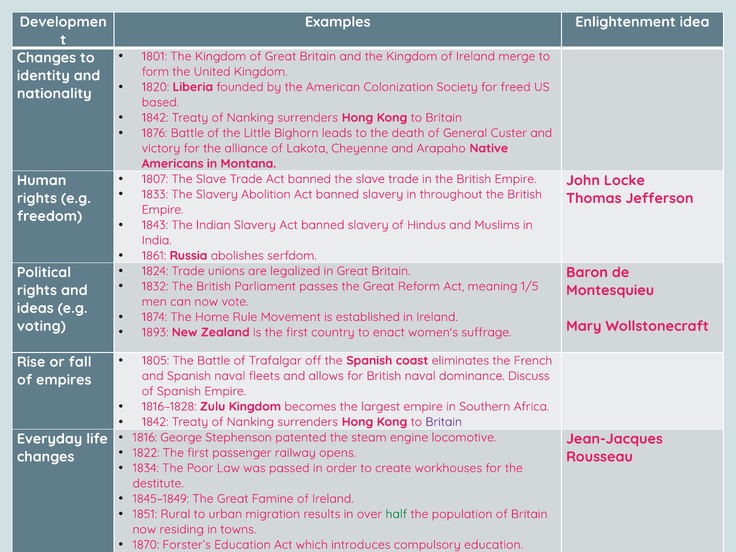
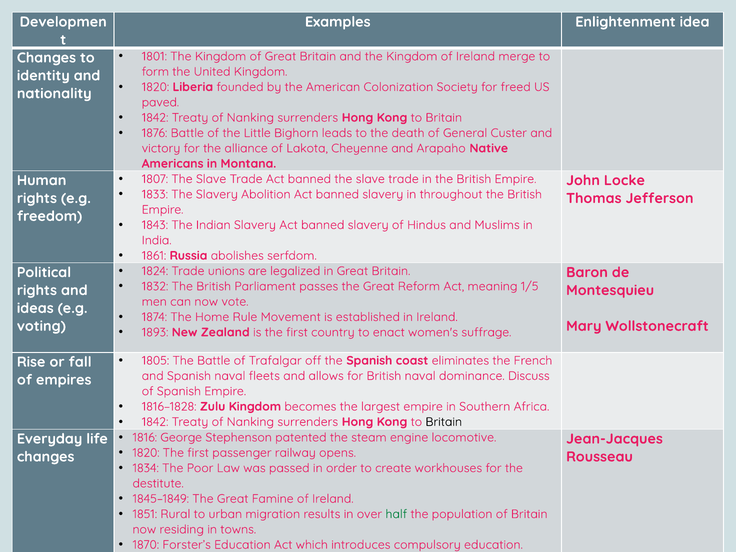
based: based -> paved (160, 102)
Britain colour: purple -> black (444, 422)
1822: 1822 -> 1820 (146, 453)
